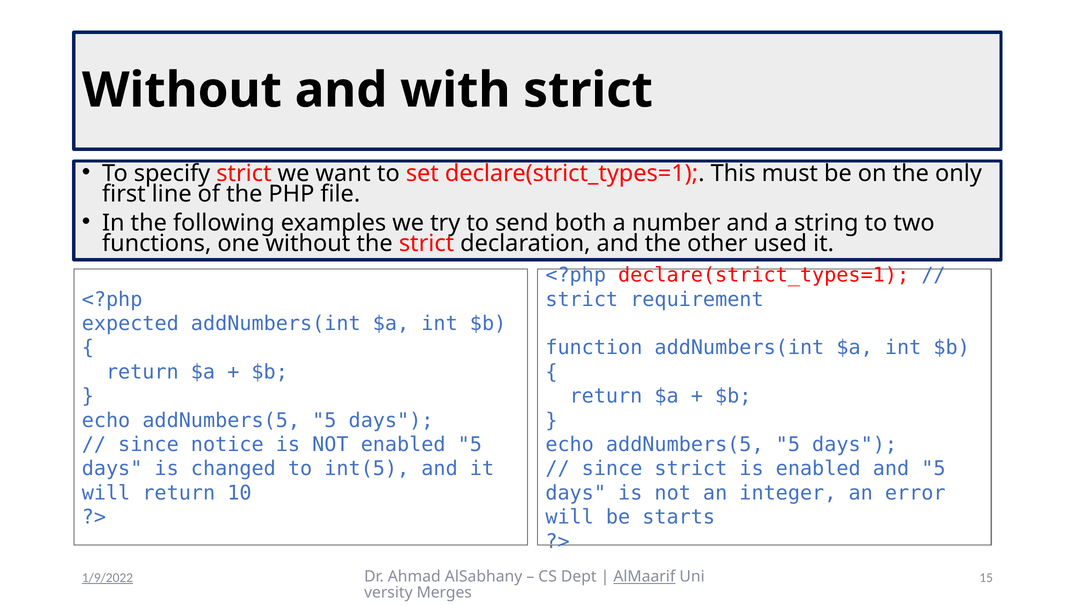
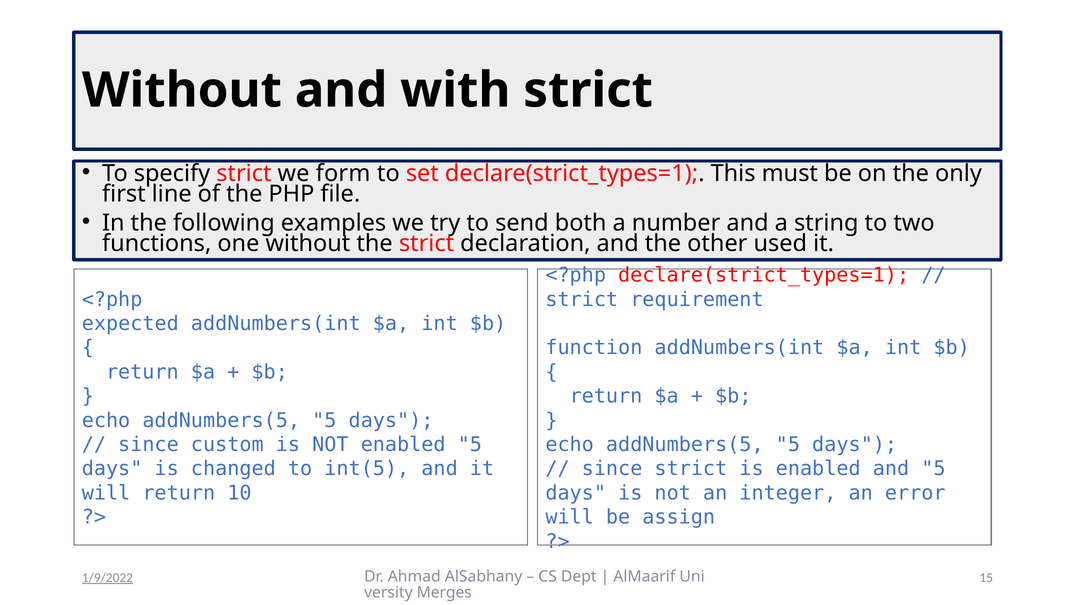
want: want -> form (343, 173)
notice: notice -> custom (227, 444)
starts: starts -> assign (679, 517)
AlMaarif underline: present -> none (644, 576)
